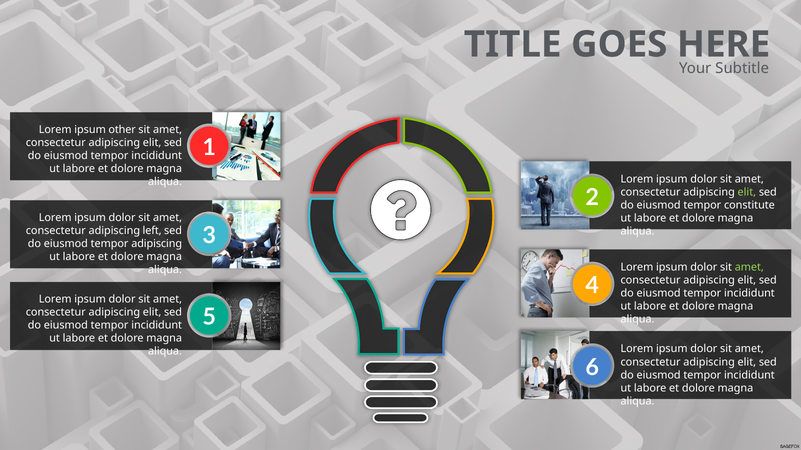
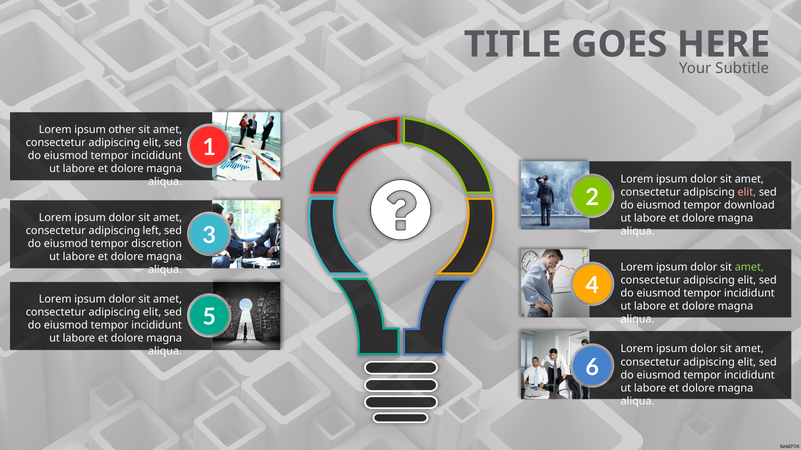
elit colour: light green -> pink (747, 192)
constitute: constitute -> download (749, 205)
tempor adipiscing: adipiscing -> discretion (157, 244)
